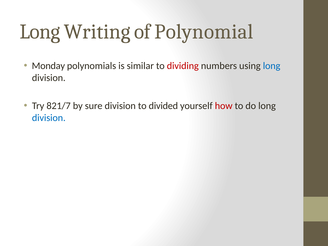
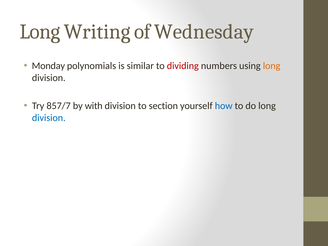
Polynomial: Polynomial -> Wednesday (204, 32)
long colour: blue -> orange (272, 66)
821/7: 821/7 -> 857/7 (59, 106)
sure: sure -> with (94, 106)
divided: divided -> section (163, 106)
how colour: red -> blue (224, 106)
